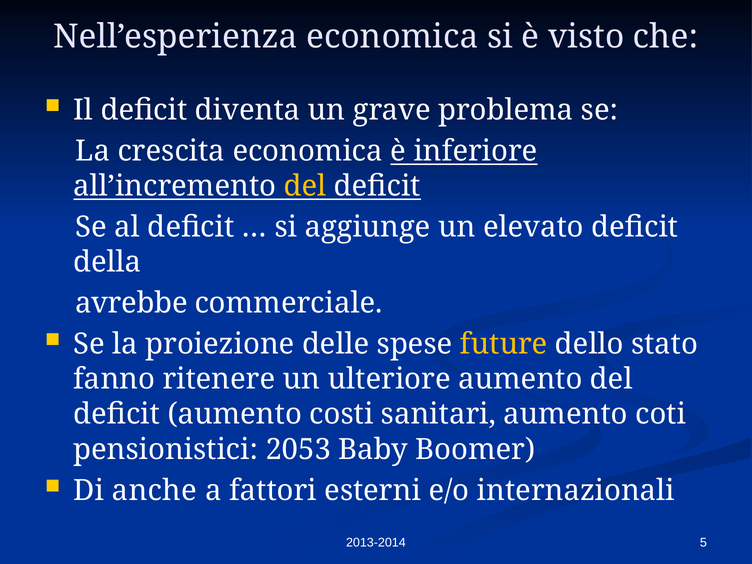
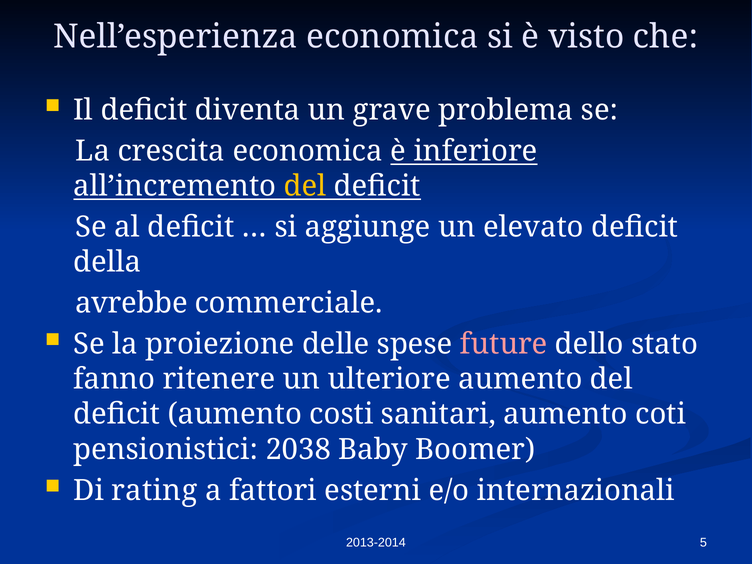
future colour: yellow -> pink (504, 344)
2053: 2053 -> 2038 (298, 449)
anche: anche -> rating (154, 490)
